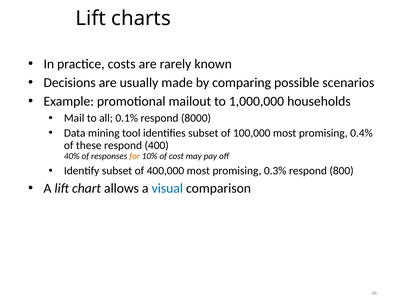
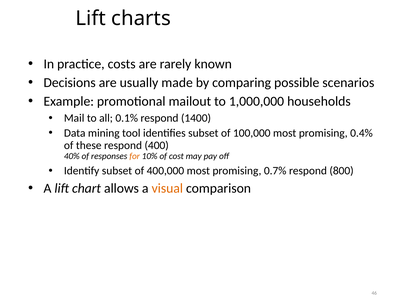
8000: 8000 -> 1400 (196, 118)
0.3%: 0.3% -> 0.7% (275, 171)
visual colour: blue -> orange (167, 188)
